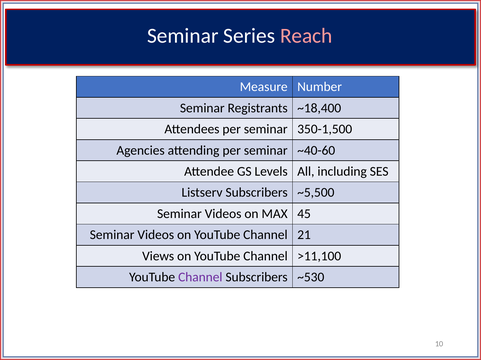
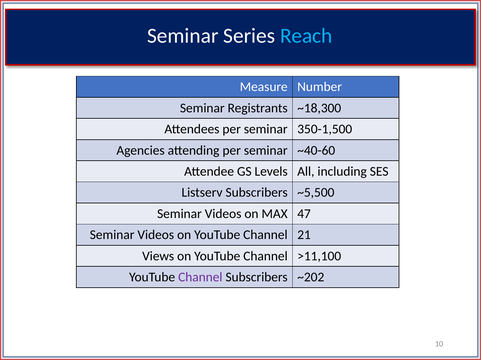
Reach colour: pink -> light blue (306, 36)
~18,400: ~18,400 -> ~18,300 (319, 108)
45: 45 -> 47 (304, 214)
~530: ~530 -> ~202 (311, 278)
